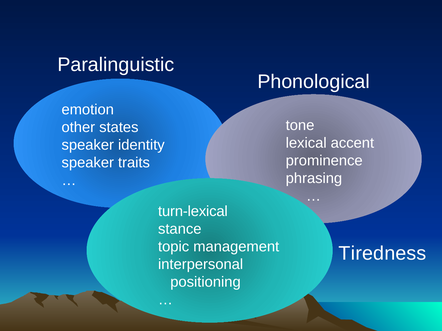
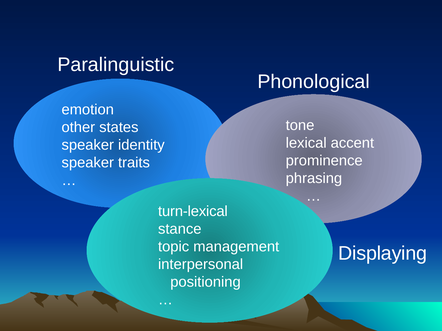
Tiredness: Tiredness -> Displaying (383, 254)
